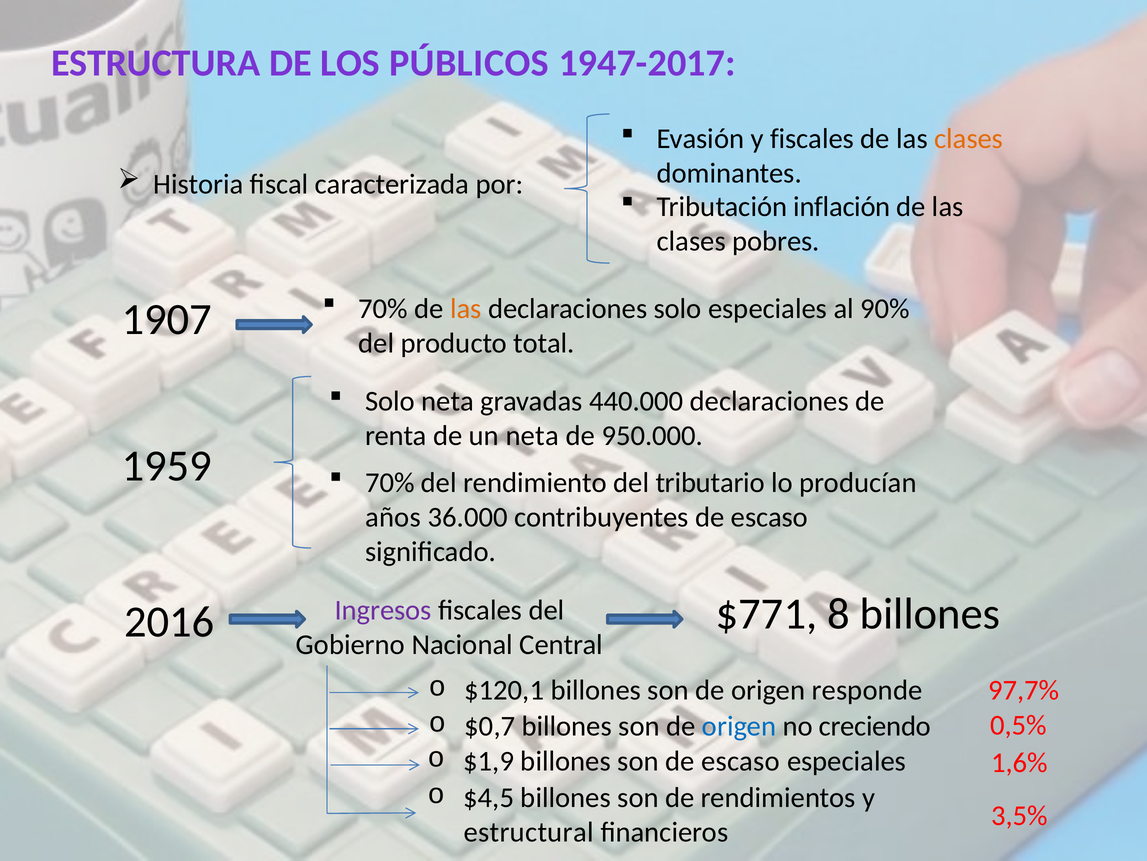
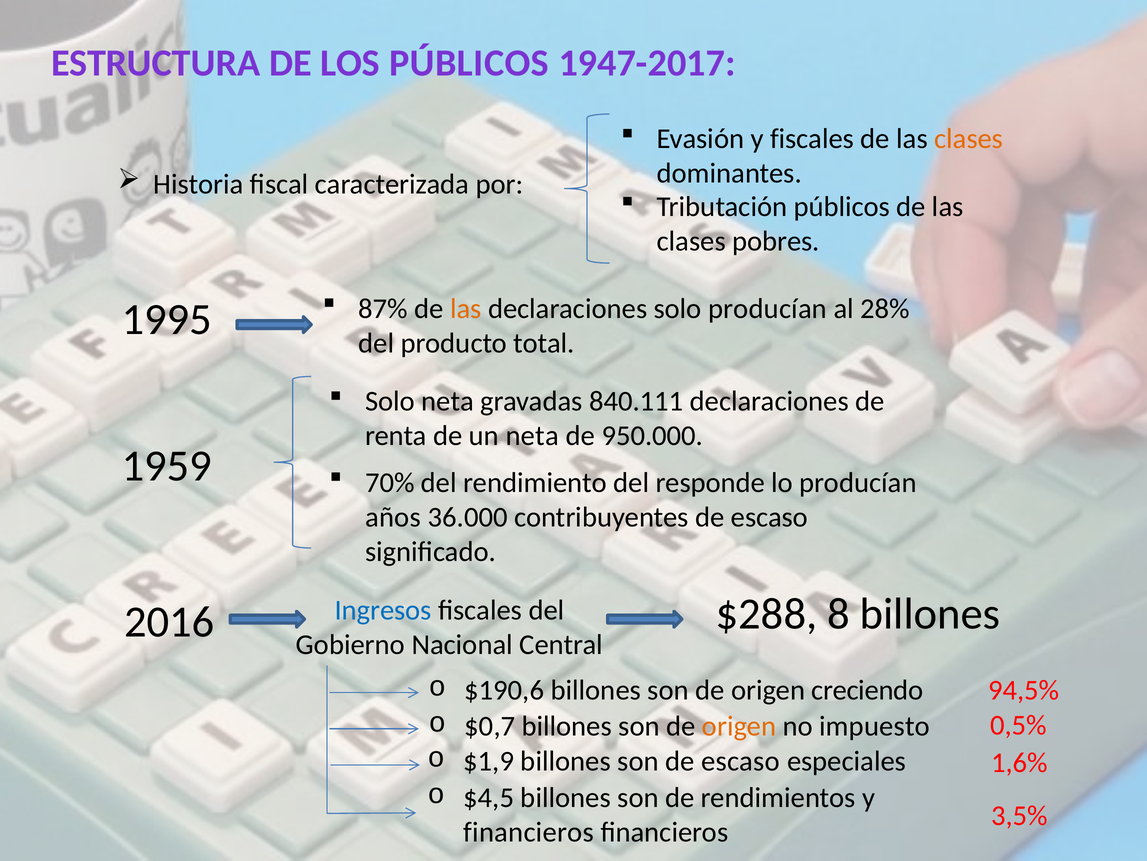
Tributación inflación: inflación -> públicos (842, 207)
1907: 1907 -> 1995 (167, 319)
70%: 70% -> 87% (383, 308)
solo especiales: especiales -> producían (768, 308)
90%: 90% -> 28% (885, 308)
440.000: 440.000 -> 840.111 (636, 401)
tributario: tributario -> responde (710, 482)
$771: $771 -> $288 (767, 613)
Ingresos colour: purple -> blue (383, 610)
$120,1: $120,1 -> $190,6 (504, 690)
responde: responde -> creciendo (867, 690)
97,7%: 97,7% -> 94,5% (1024, 690)
origen colour: blue -> orange (739, 726)
creciendo: creciendo -> impuesto (875, 726)
estructural: estructural -> financieros (529, 831)
